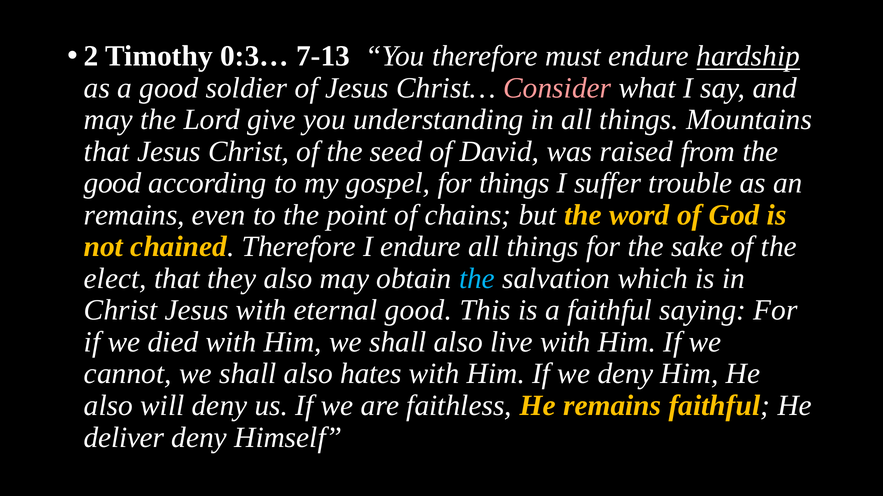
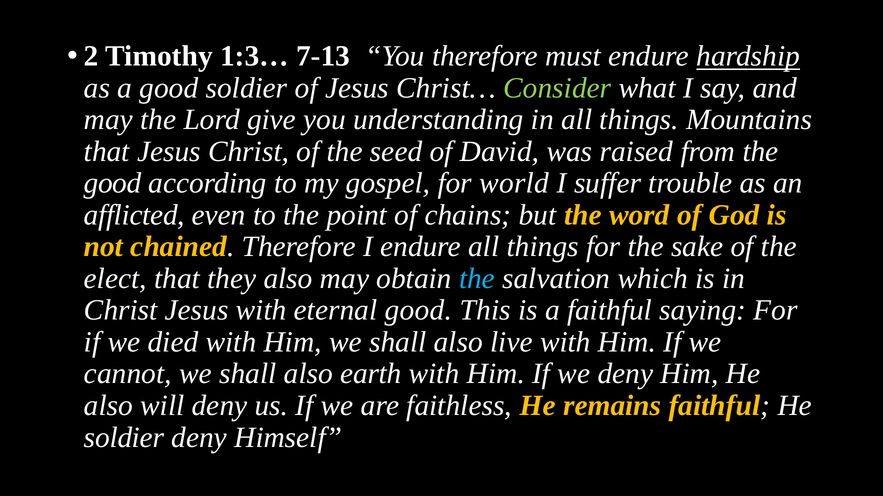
0:3…: 0:3… -> 1:3… (255, 56)
Consider colour: pink -> light green (557, 88)
for things: things -> world (514, 183)
remains: remains -> afflicted (134, 215)
hates: hates -> earth (371, 374)
deliver: deliver -> soldier (124, 438)
